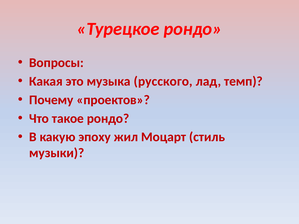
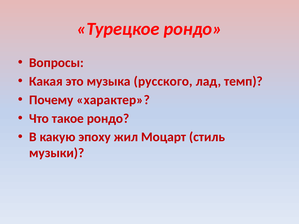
проектов: проектов -> характер (113, 100)
